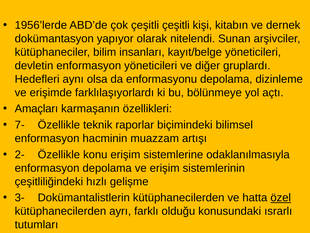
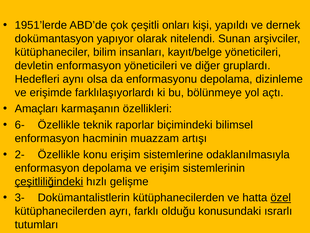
1956’lerde: 1956’lerde -> 1951’lerde (41, 25)
çeşitli çeşitli: çeşitli -> onları (176, 25)
kitabın: kitabın -> yapıldı (232, 25)
7-: 7- -> 6- (20, 125)
çeşitliliğindeki underline: none -> present (49, 181)
